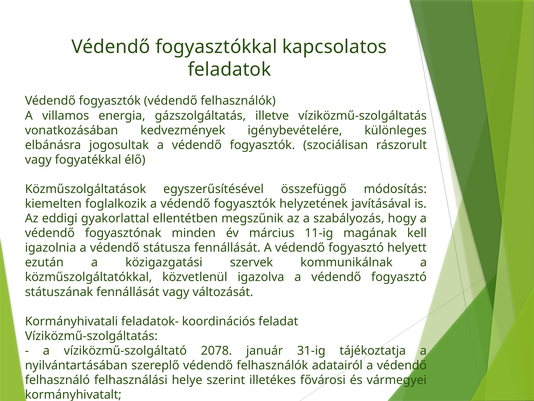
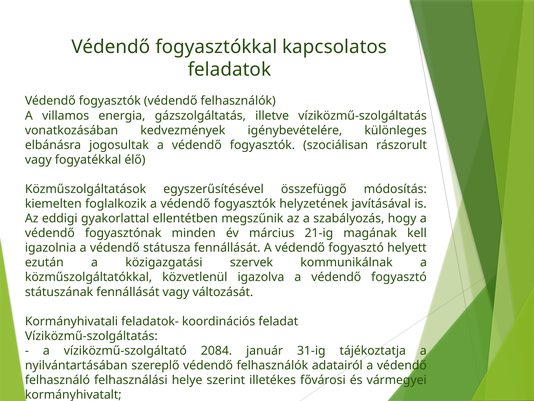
11-ig: 11-ig -> 21-ig (319, 233)
2078: 2078 -> 2084 (216, 350)
